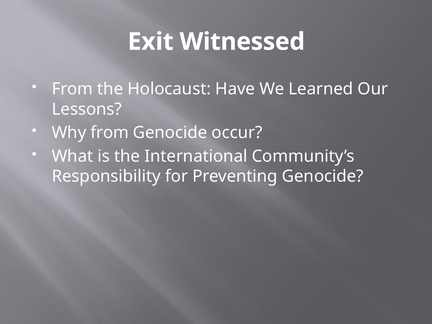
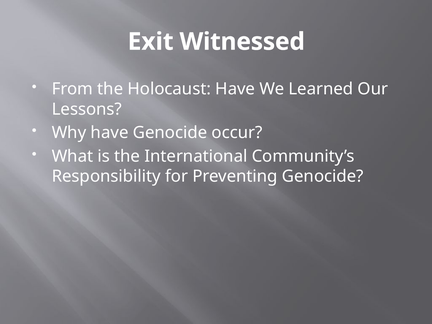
Why from: from -> have (110, 133)
